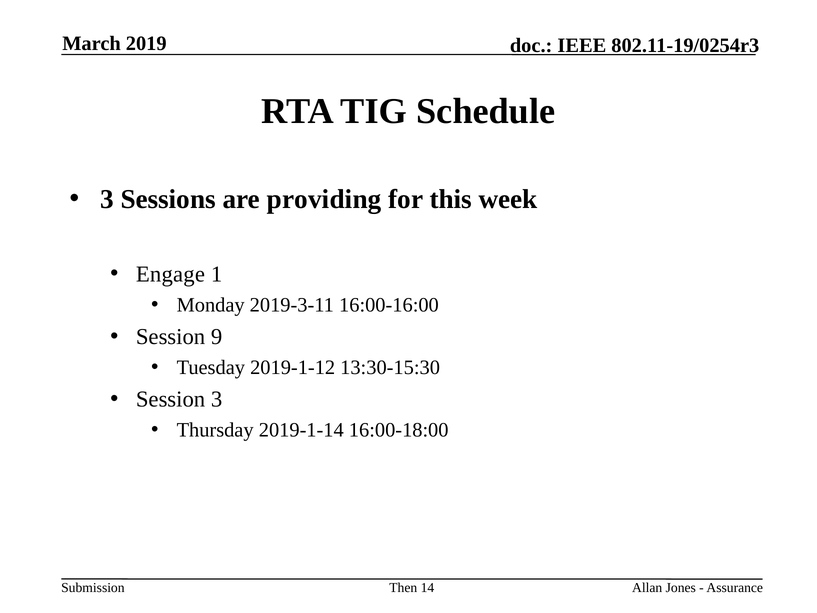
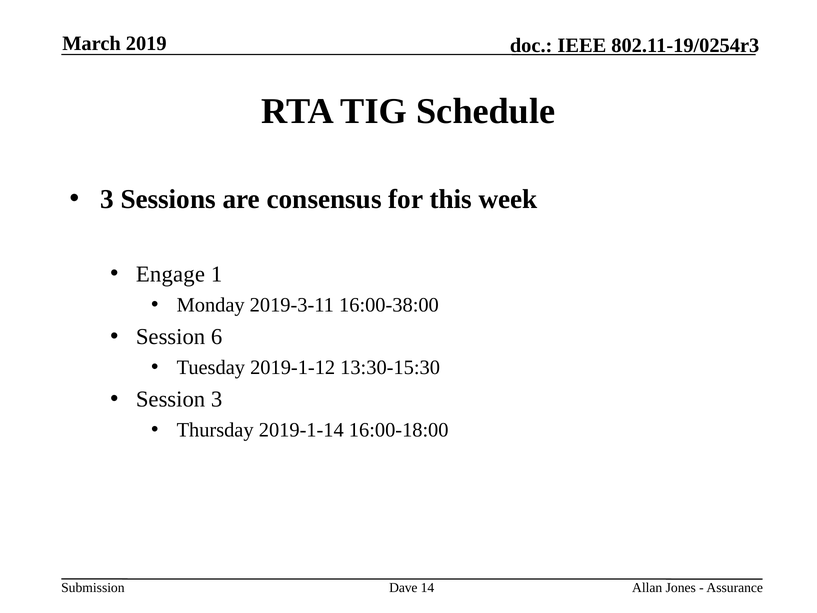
providing: providing -> consensus (324, 199)
16:00-16:00: 16:00-16:00 -> 16:00-38:00 (389, 305)
9: 9 -> 6 (217, 337)
Then: Then -> Dave (403, 588)
